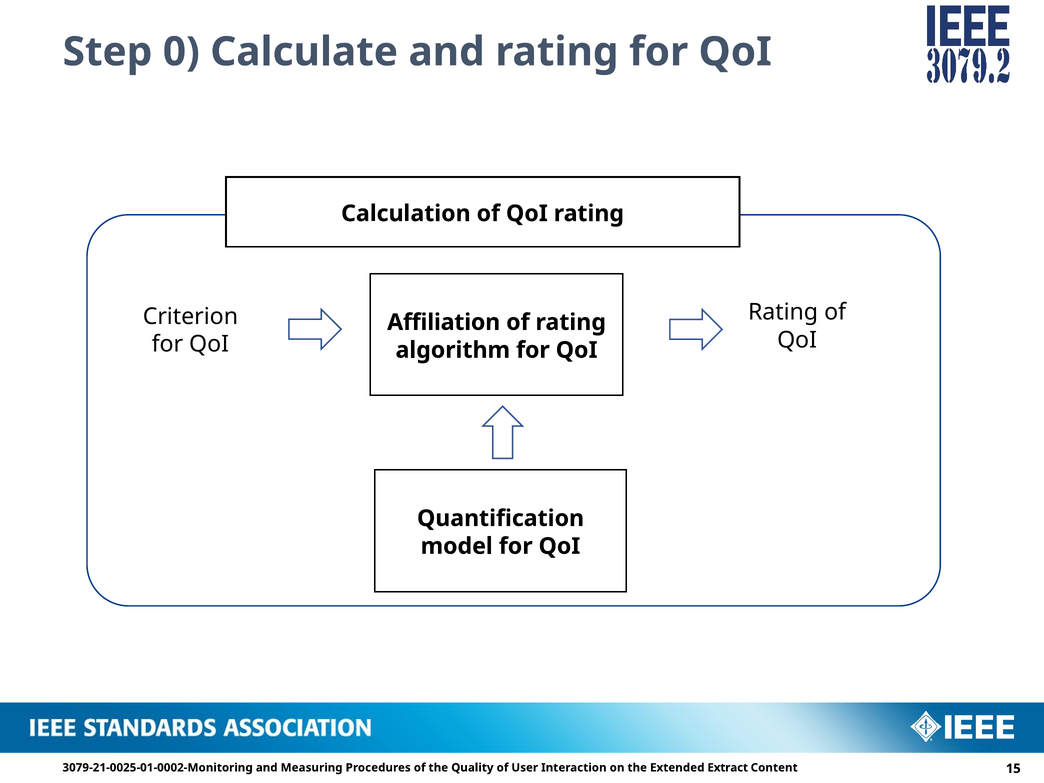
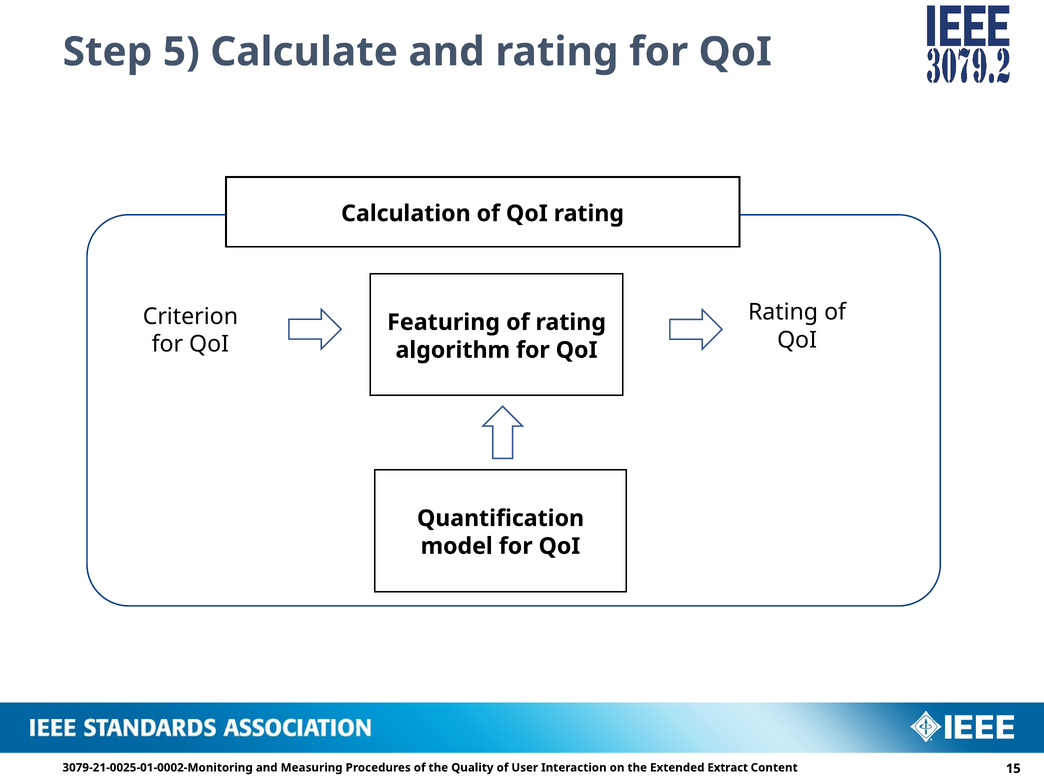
0: 0 -> 5 (181, 52)
Affiliation: Affiliation -> Featuring (444, 322)
